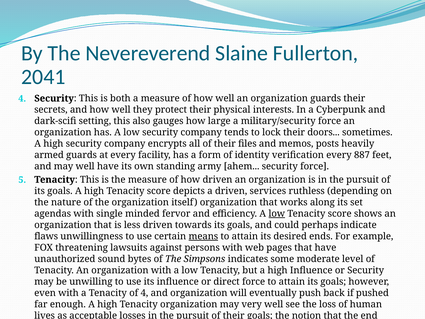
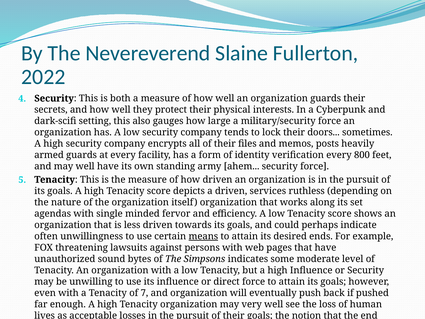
2041: 2041 -> 2022 (43, 77)
887: 887 -> 800 (362, 155)
low underline: present -> none (277, 214)
flaws: flaws -> often (46, 236)
of 4: 4 -> 7 (144, 293)
